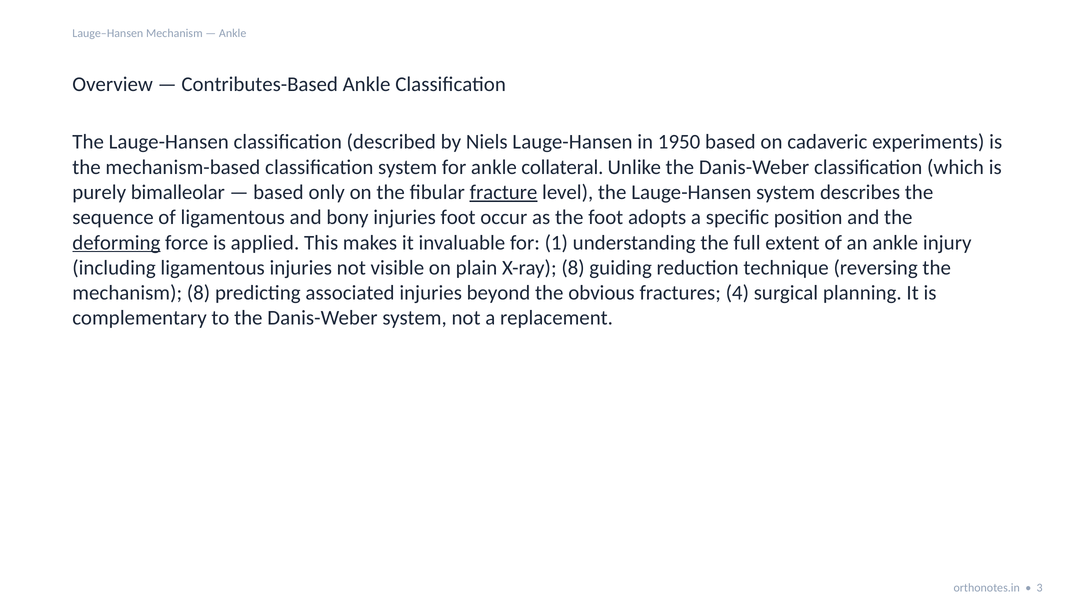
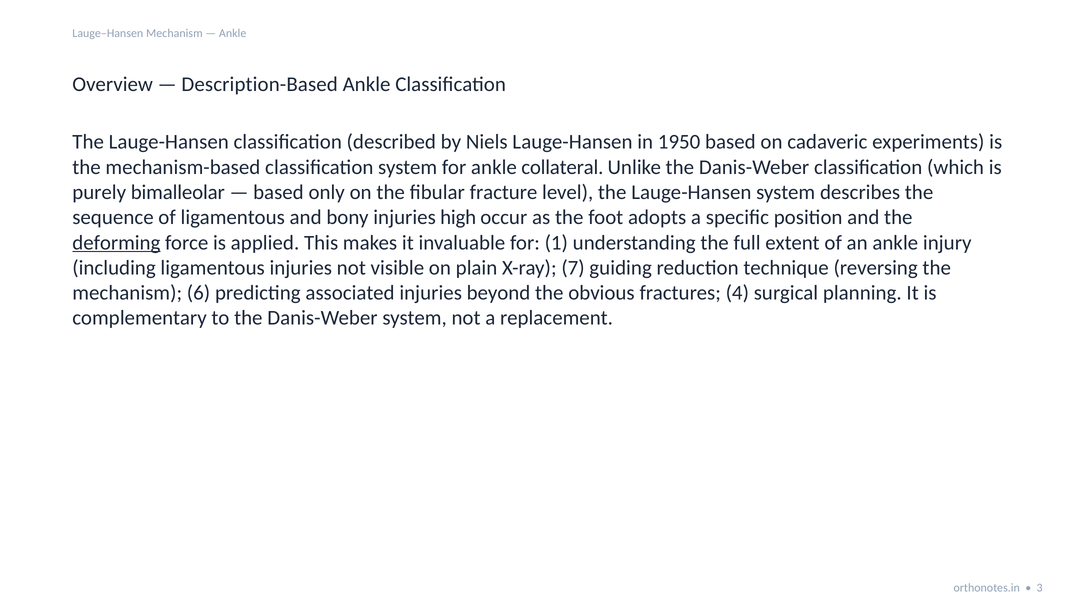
Contributes-Based: Contributes-Based -> Description-Based (260, 84)
fracture underline: present -> none (504, 192)
injuries foot: foot -> high (458, 217)
X-ray 8: 8 -> 7 (573, 267)
mechanism 8: 8 -> 6 (199, 293)
